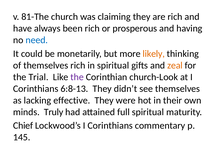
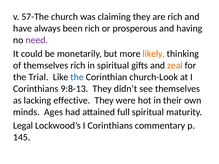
81-The: 81-The -> 57-The (35, 17)
need colour: blue -> purple (37, 40)
the colour: purple -> blue (77, 77)
6:8-13: 6:8-13 -> 9:8-13 (74, 89)
Truly: Truly -> Ages (54, 112)
Chief: Chief -> Legal (23, 126)
